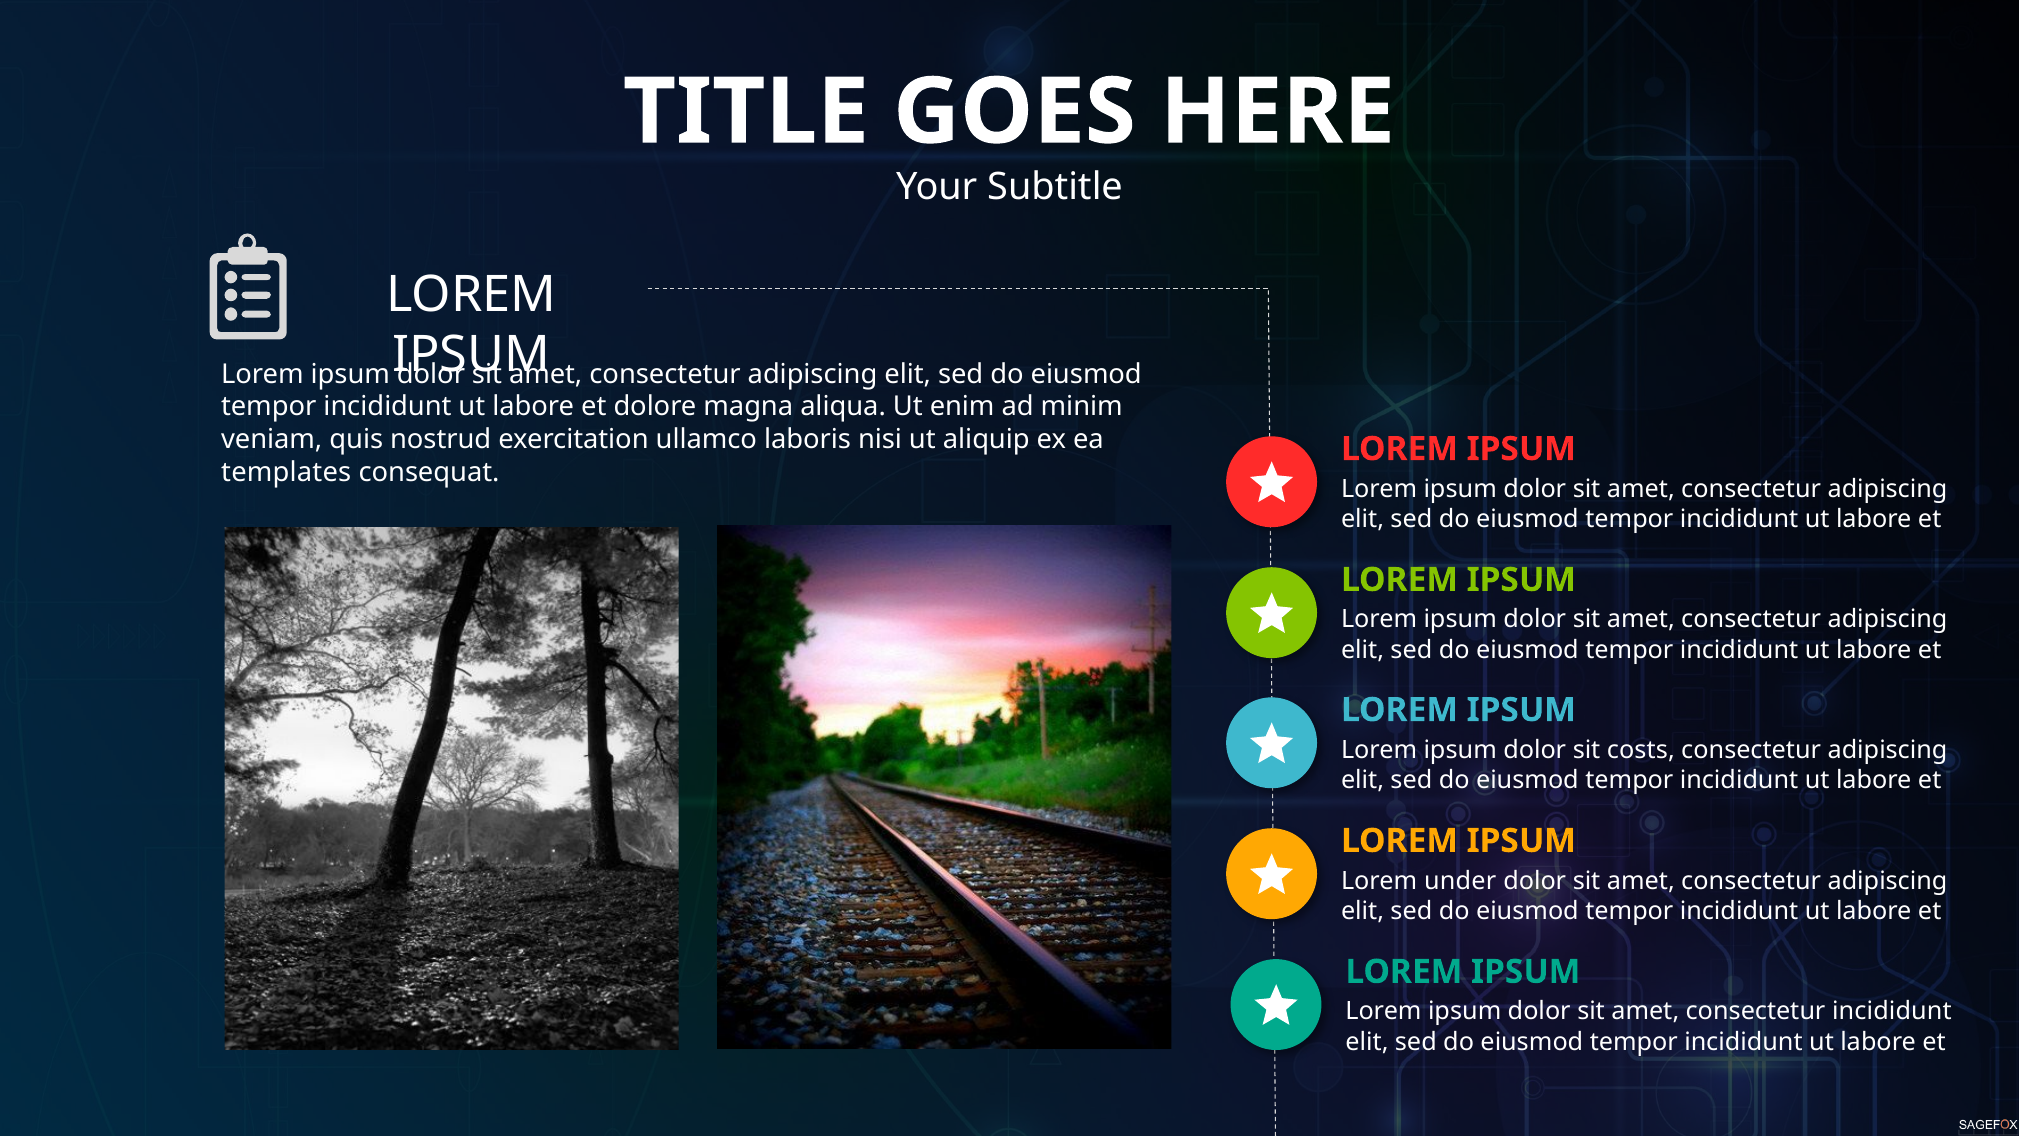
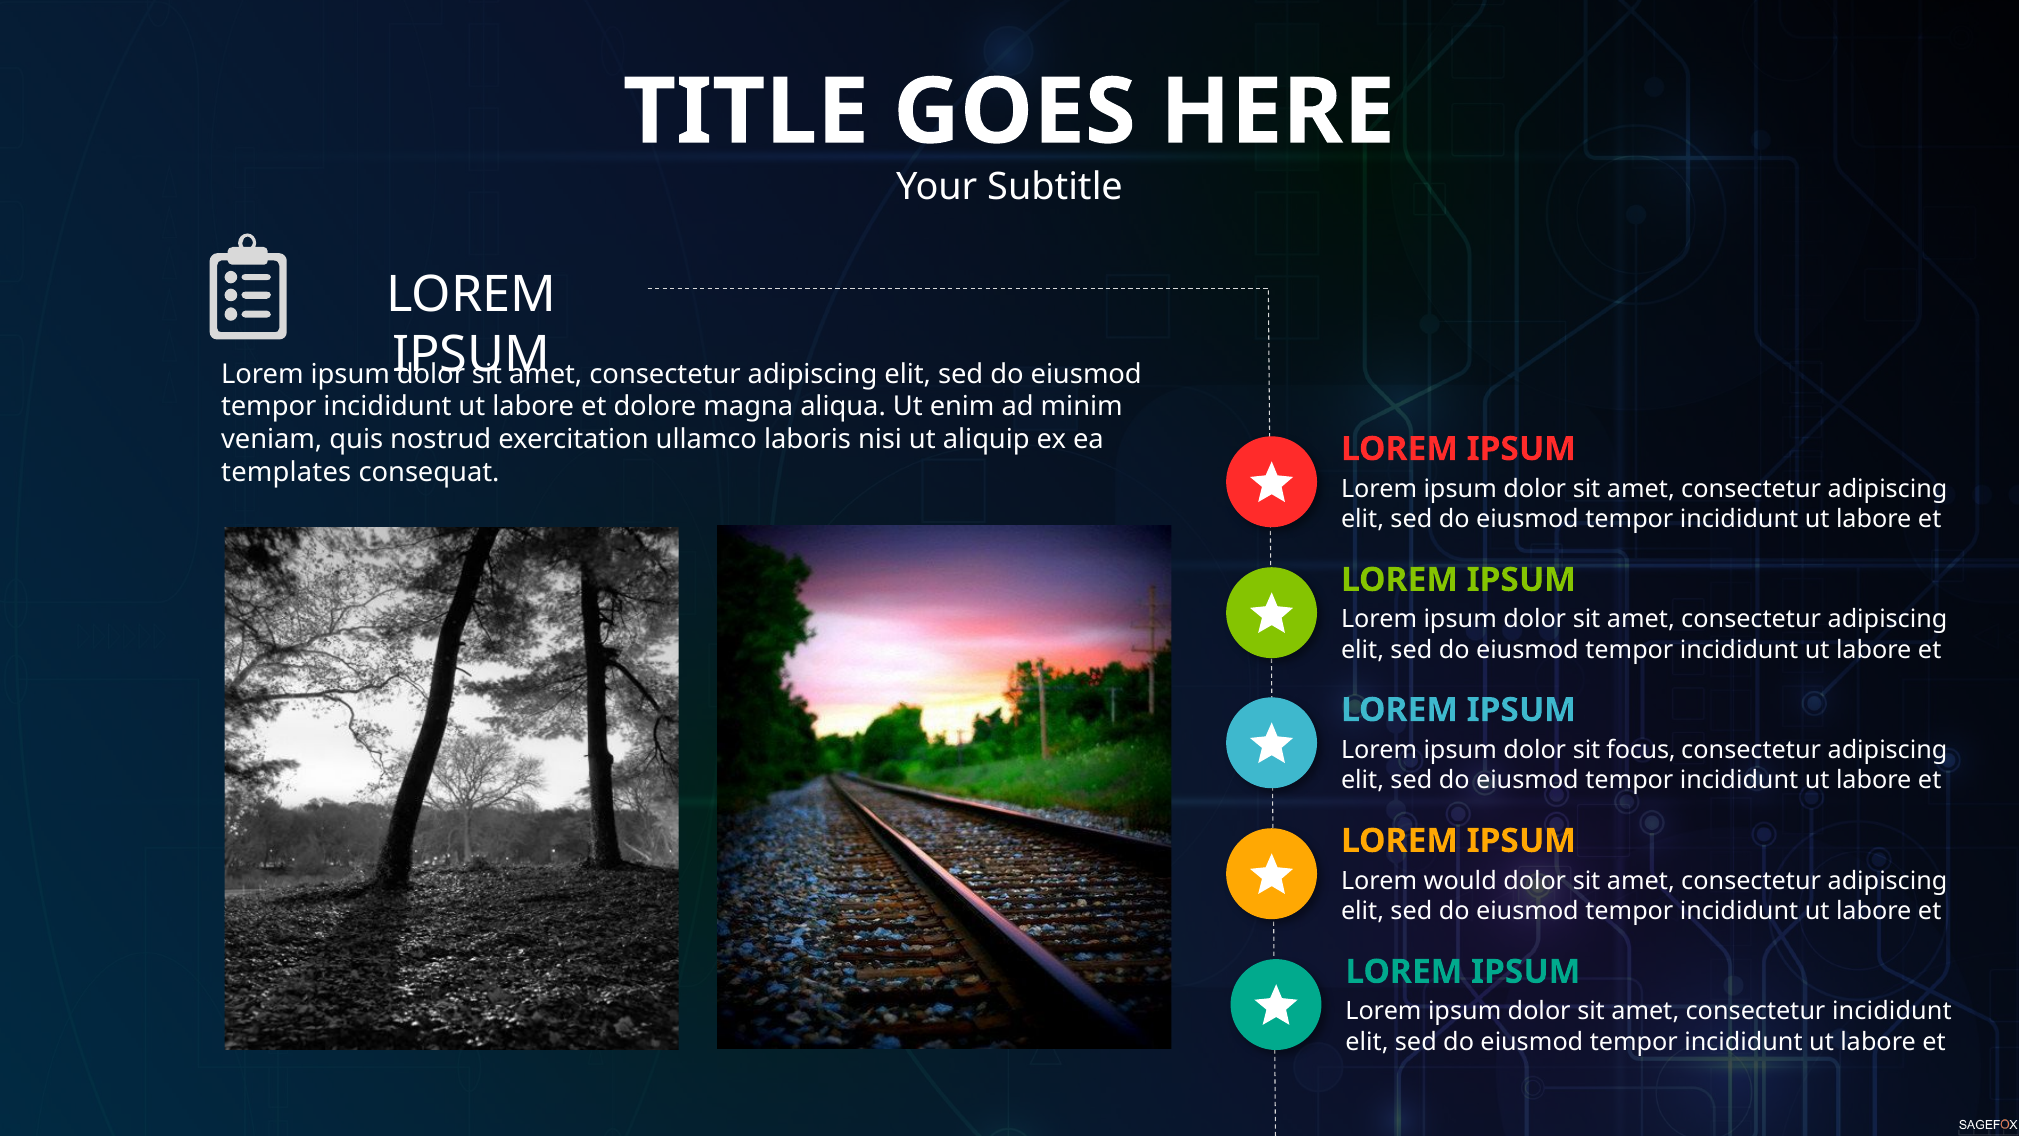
costs: costs -> focus (1641, 750)
under: under -> would (1460, 880)
